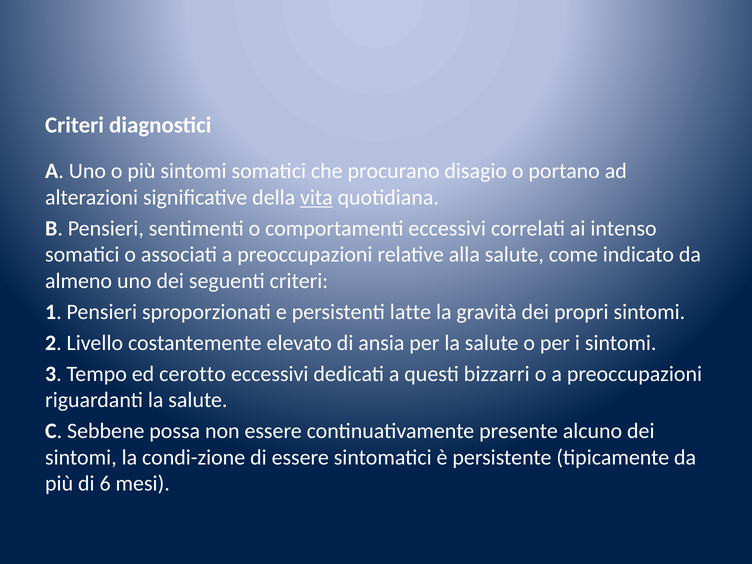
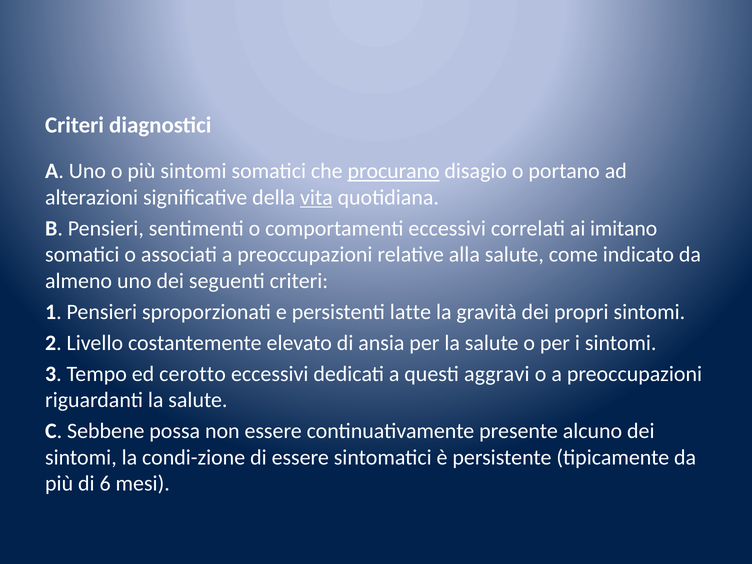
procurano underline: none -> present (394, 171)
intenso: intenso -> imitano (624, 228)
bizzarri: bizzarri -> aggravi (497, 374)
